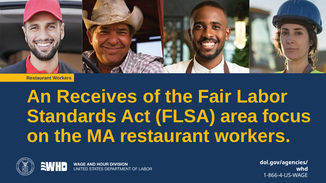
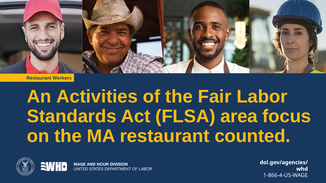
Receives: Receives -> Activities (97, 97)
MA restaurant workers: workers -> counted (253, 136)
